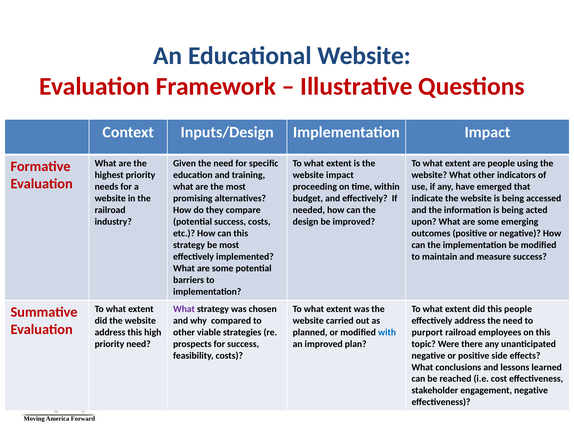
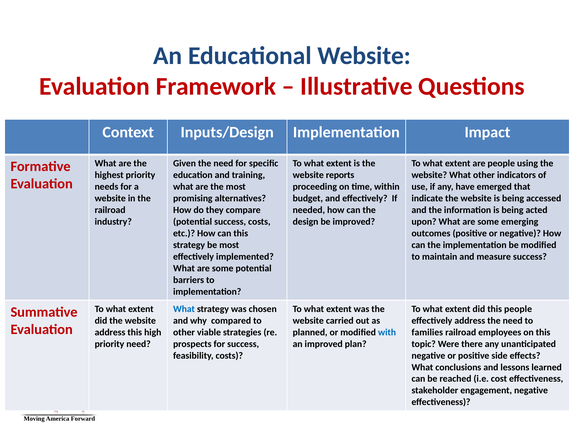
website impact: impact -> reports (340, 175)
What colour: purple -> blue (184, 309)
purport: purport -> families (427, 333)
